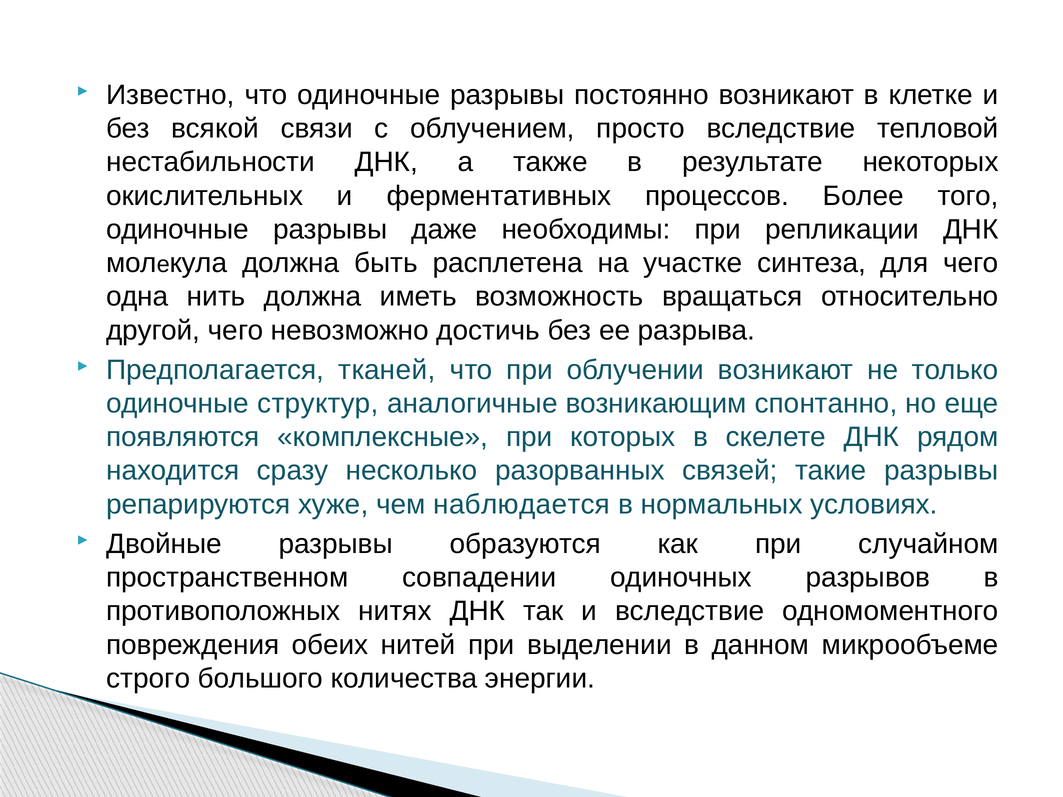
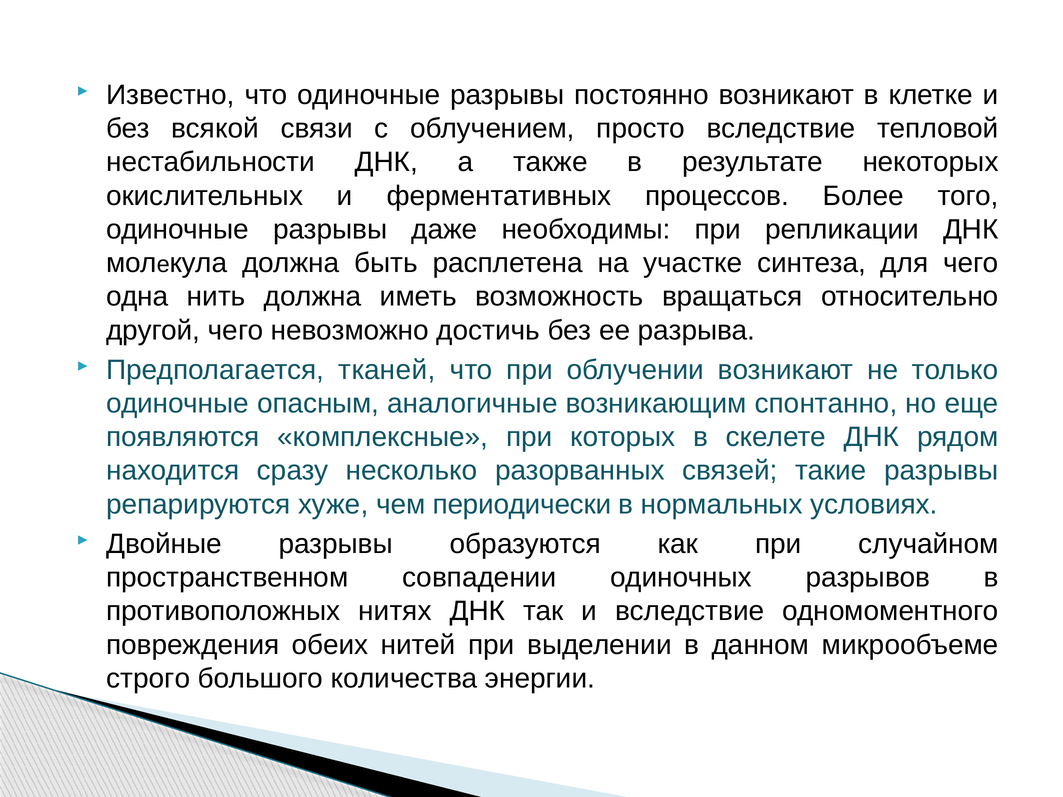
структур: структур -> опасным (318, 404)
наблюдается: наблюдается -> периодически (522, 505)
